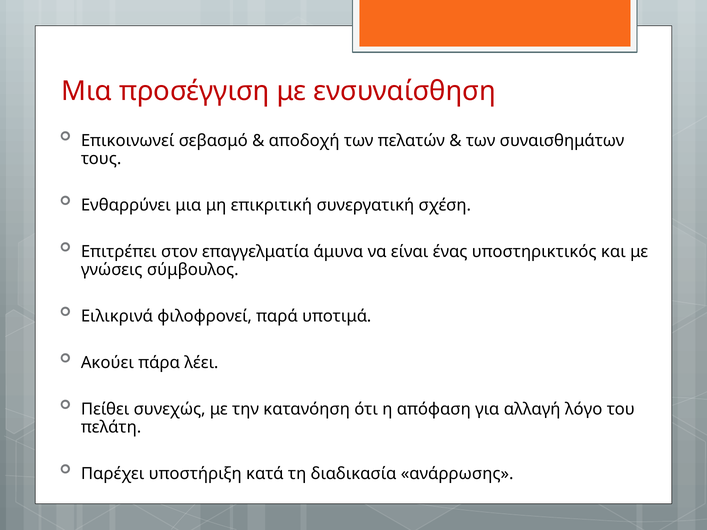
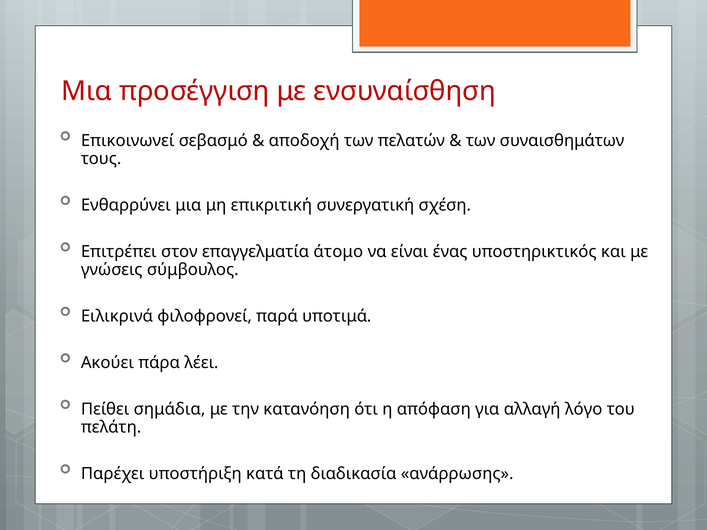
άμυνα: άμυνα -> άτομο (338, 252)
συνεχώς: συνεχώς -> σημάδια (170, 409)
